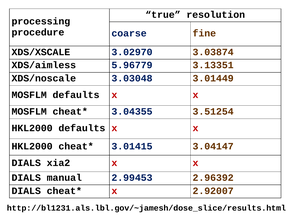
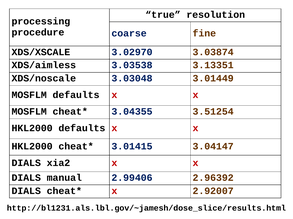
5.96779: 5.96779 -> 3.03538 (132, 65)
2.99453: 2.99453 -> 2.99406 (132, 178)
